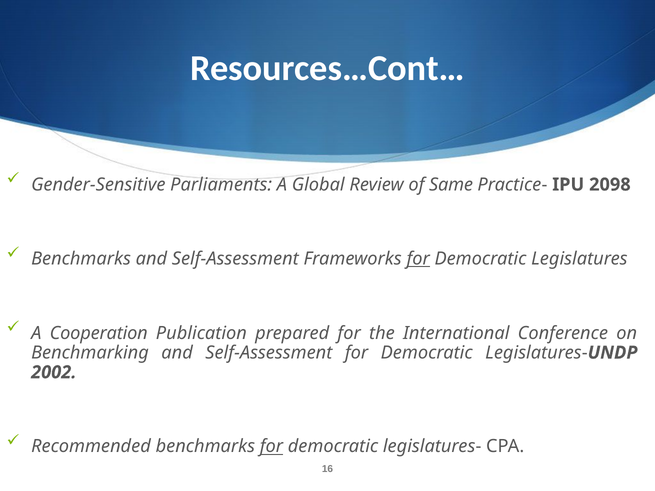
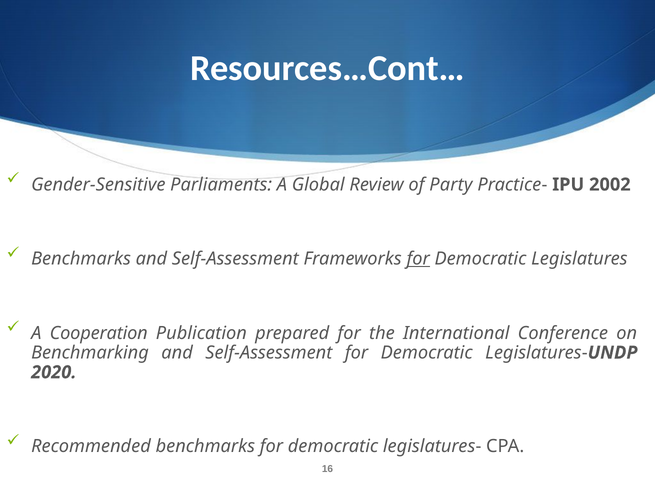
Same: Same -> Party (451, 185)
2098: 2098 -> 2002 (610, 185)
2002: 2002 -> 2020 (54, 372)
for underline: present -> none (271, 447)
